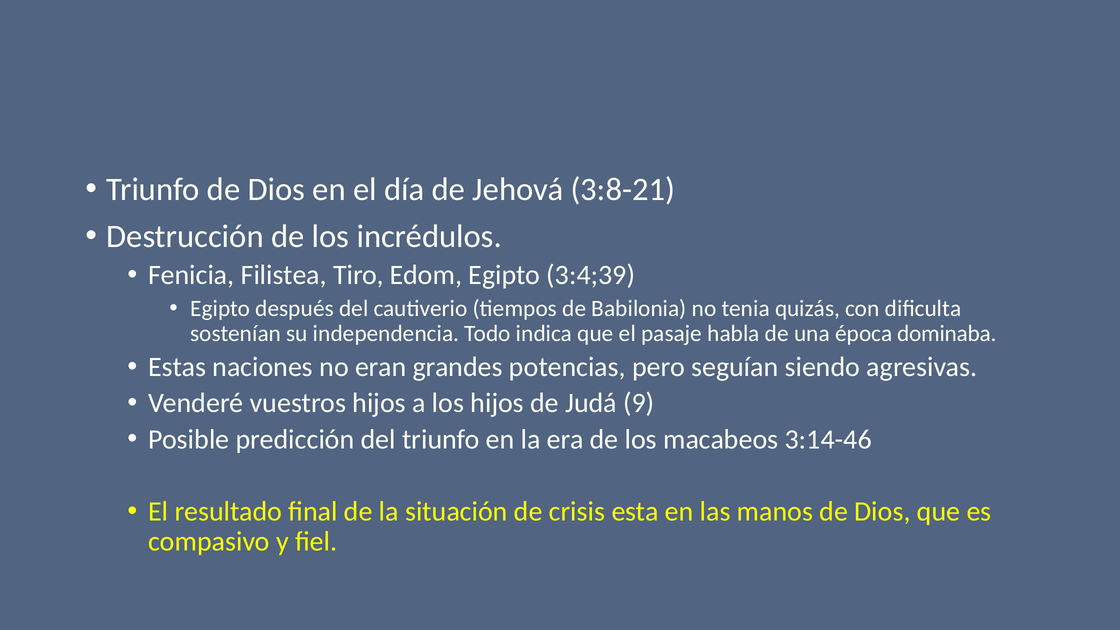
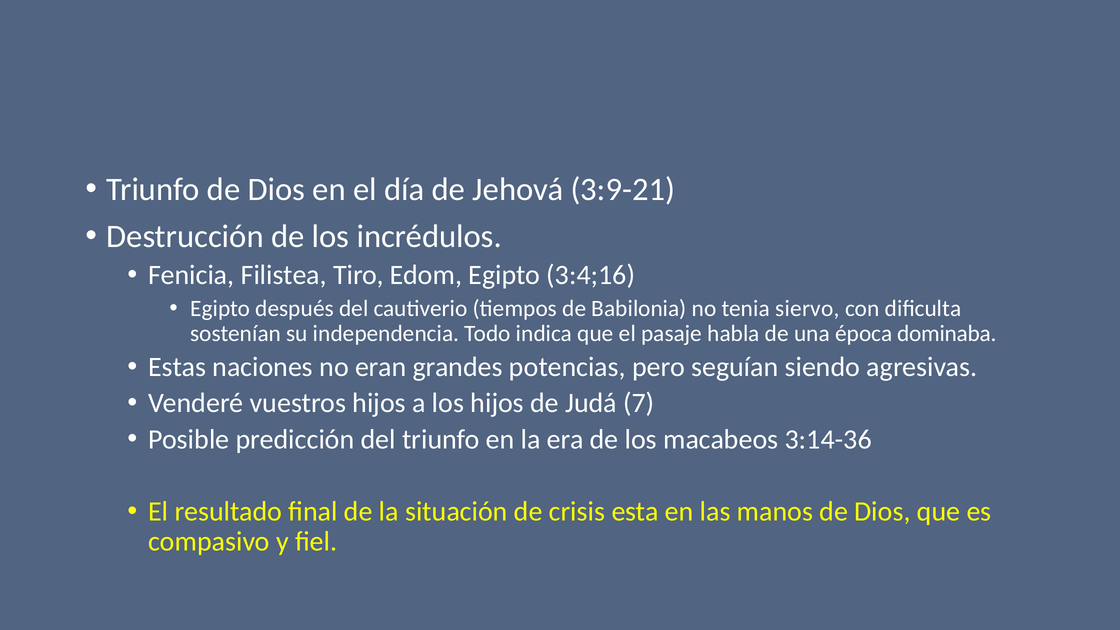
3:8-21: 3:8-21 -> 3:9-21 (623, 189)
3:4;39: 3:4;39 -> 3:4;16 (591, 275)
quizás: quizás -> siervo (807, 308)
9: 9 -> 7 (639, 403)
3:14-46: 3:14-46 -> 3:14-36 (828, 439)
